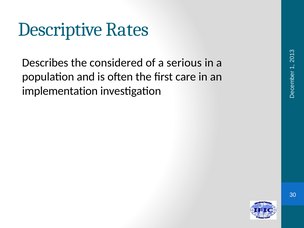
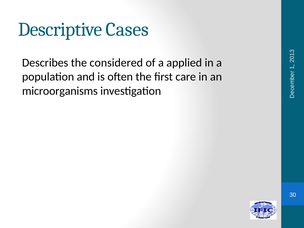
Rates: Rates -> Cases (127, 29)
serious: serious -> applied (184, 63)
implementation: implementation -> microorganisms (60, 91)
